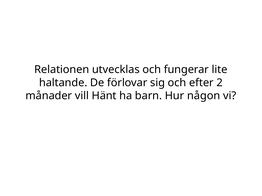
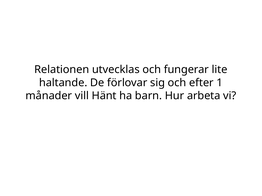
2: 2 -> 1 (220, 83)
någon: någon -> arbeta (204, 96)
